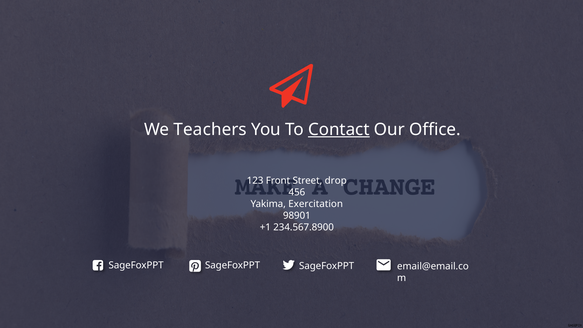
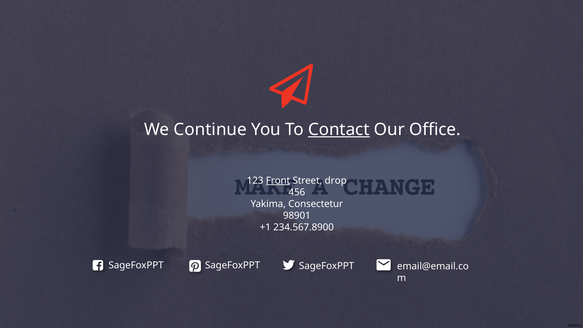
Teachers: Teachers -> Continue (210, 130)
Front underline: none -> present (278, 181)
Exercitation: Exercitation -> Consectetur (316, 204)
